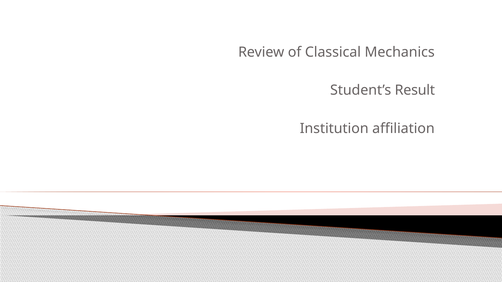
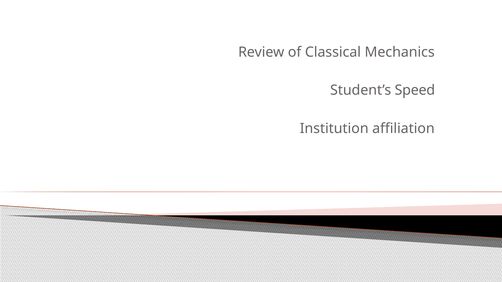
Result: Result -> Speed (415, 90)
